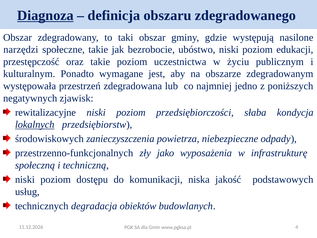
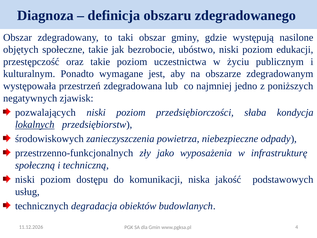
Diagnoza underline: present -> none (45, 15)
narzędzi: narzędzi -> objętych (21, 50)
rewitalizacyjne: rewitalizacyjne -> pozwalających (45, 112)
